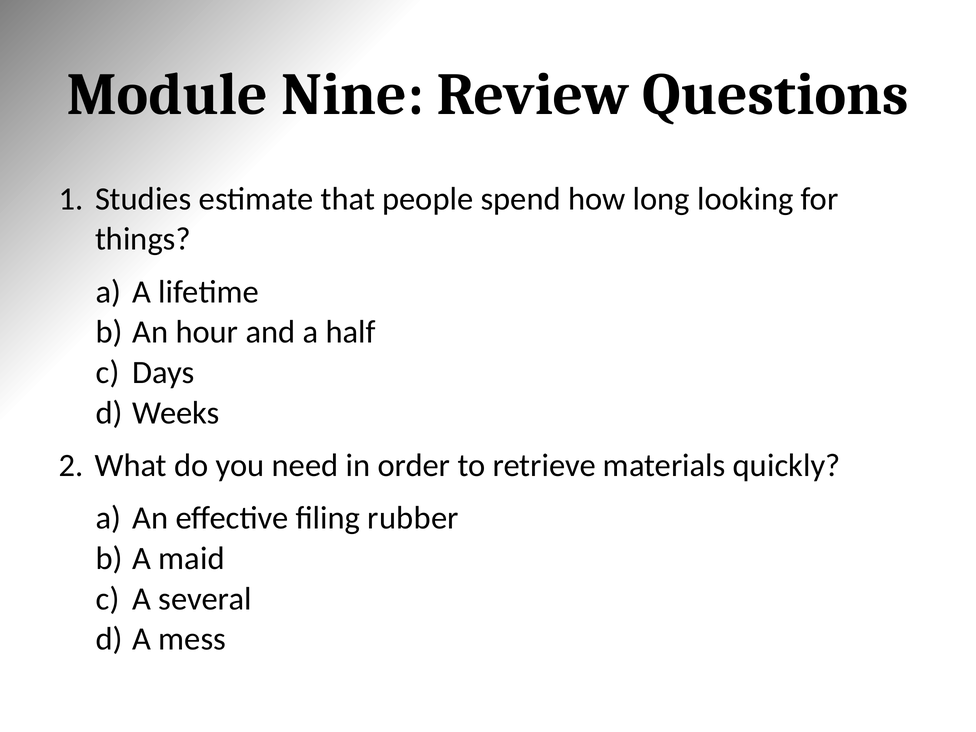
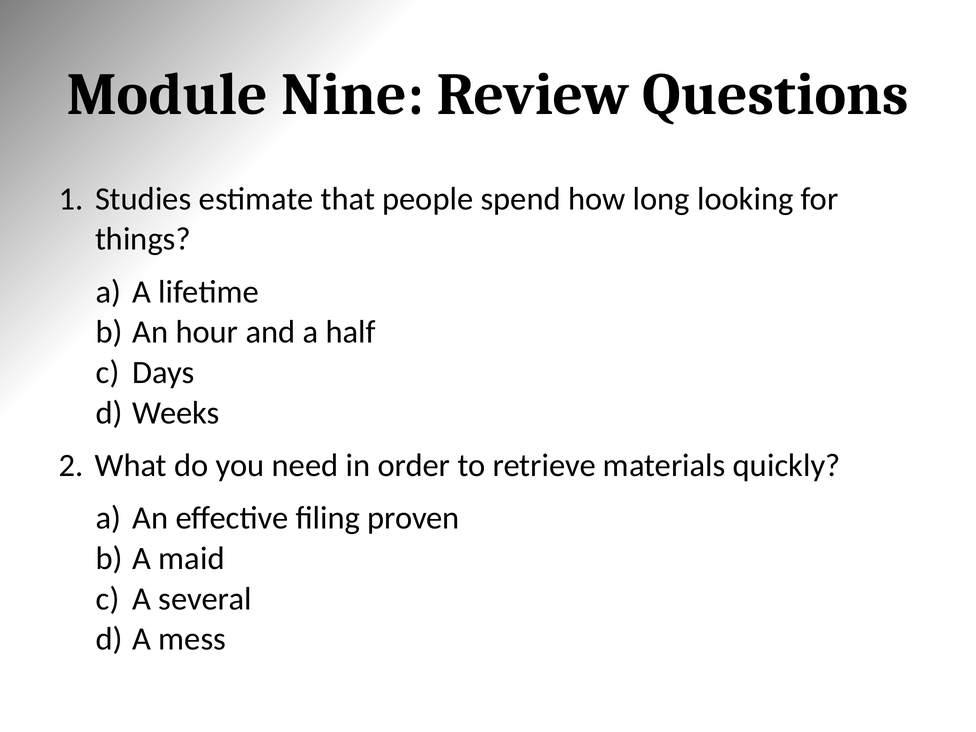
rubber: rubber -> proven (413, 518)
